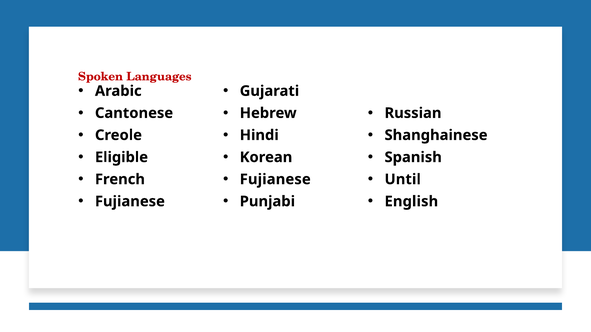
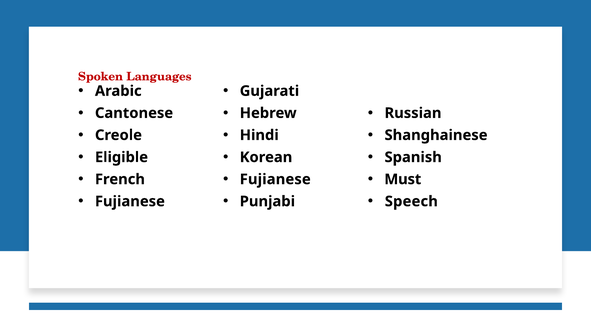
Until: Until -> Must (403, 180)
English: English -> Speech (411, 202)
